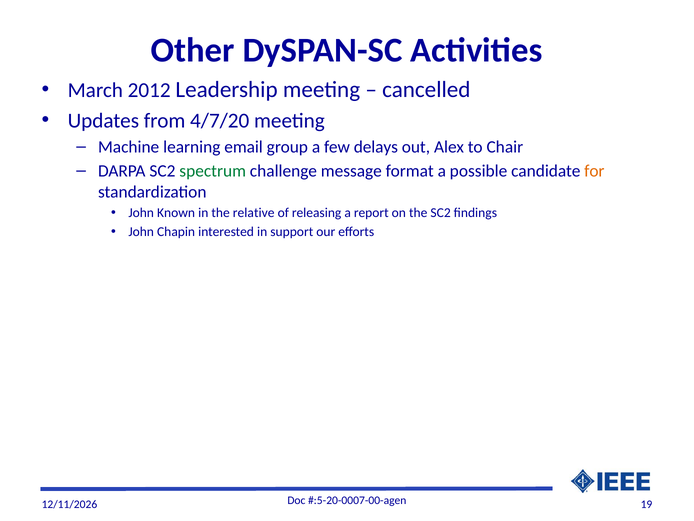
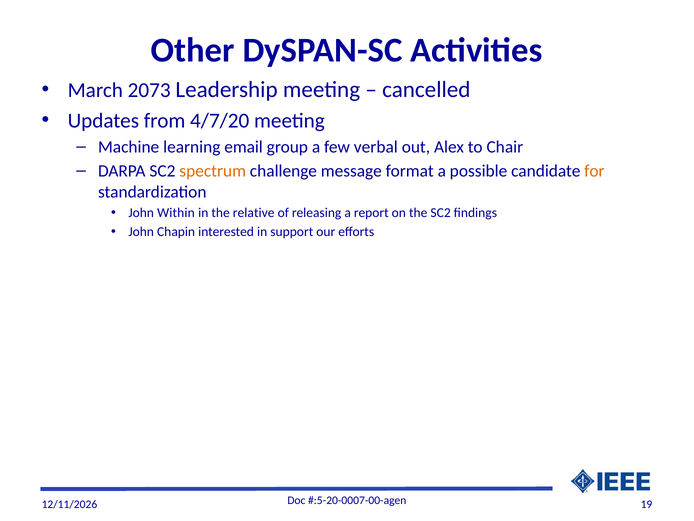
2012: 2012 -> 2073 (149, 90)
delays: delays -> verbal (376, 147)
spectrum colour: green -> orange (213, 171)
Known: Known -> Within (176, 213)
